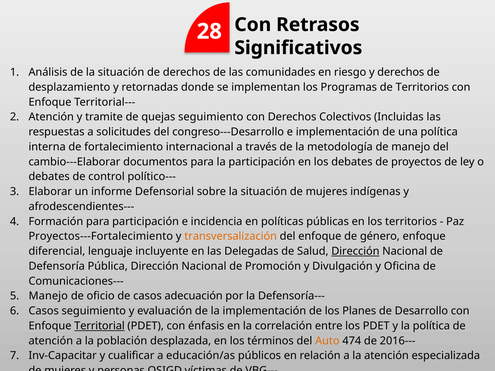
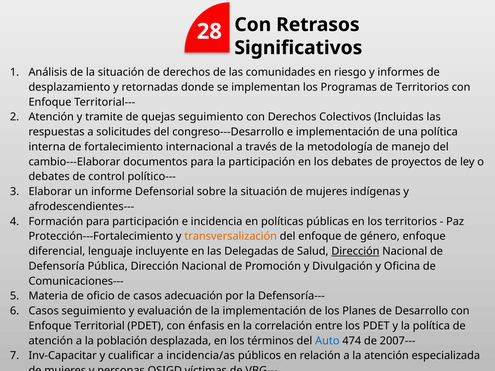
y derechos: derechos -> informes (401, 72)
Proyectos---Fortalecimiento: Proyectos---Fortalecimiento -> Protección---Fortalecimiento (101, 236)
Manejo: Manejo -> Materia (48, 296)
Territorial underline: present -> none (99, 326)
Auto colour: orange -> blue (327, 341)
2016---: 2016--- -> 2007--- (398, 341)
educación/as: educación/as -> incidencia/as (201, 356)
